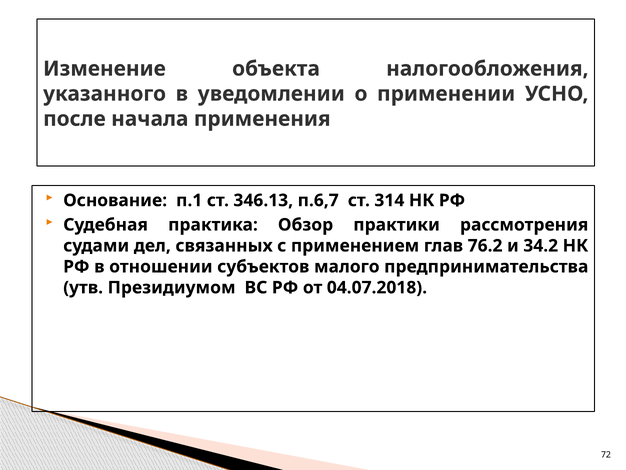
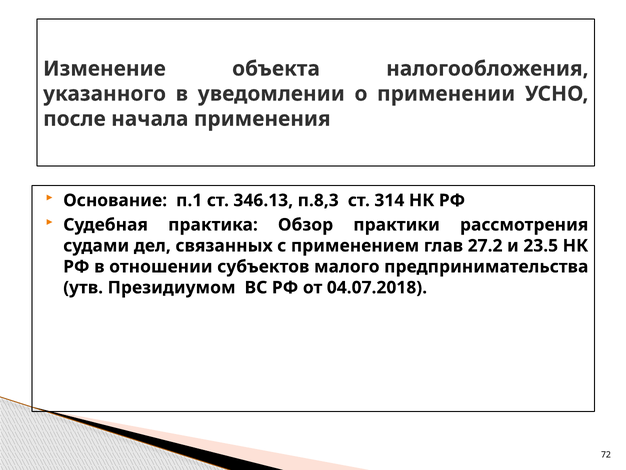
п.6,7: п.6,7 -> п.8,3 (318, 200)
76.2: 76.2 -> 27.2 (485, 245)
34.2: 34.2 -> 23.5 (541, 245)
